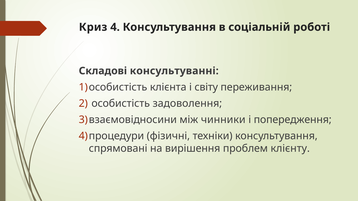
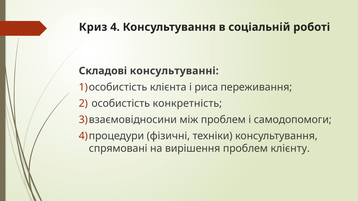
світу: світу -> риса (206, 87)
задоволення: задоволення -> конкретність (187, 104)
між чинники: чинники -> проблем (223, 120)
попередження: попередження -> самодопомоги (293, 120)
